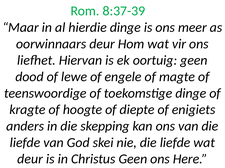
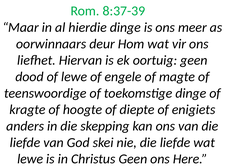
deur: deur -> lewe (30, 160)
